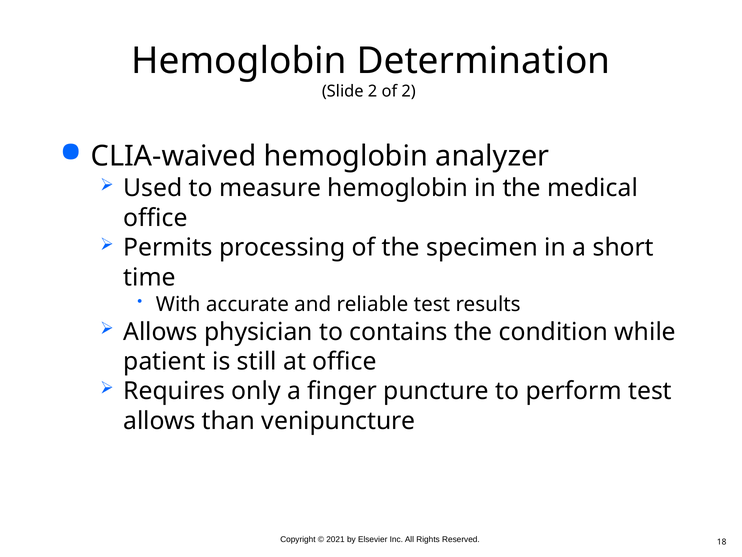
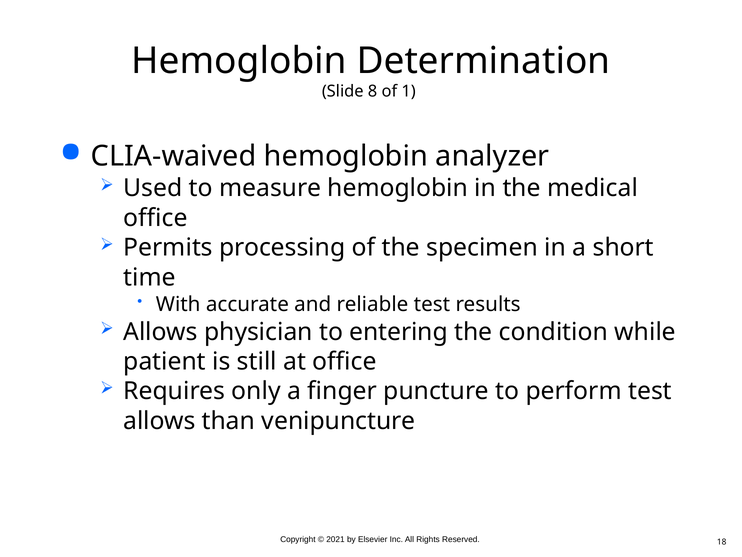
Slide 2: 2 -> 8 (373, 91)
of 2: 2 -> 1 (409, 91)
contains: contains -> entering (399, 332)
